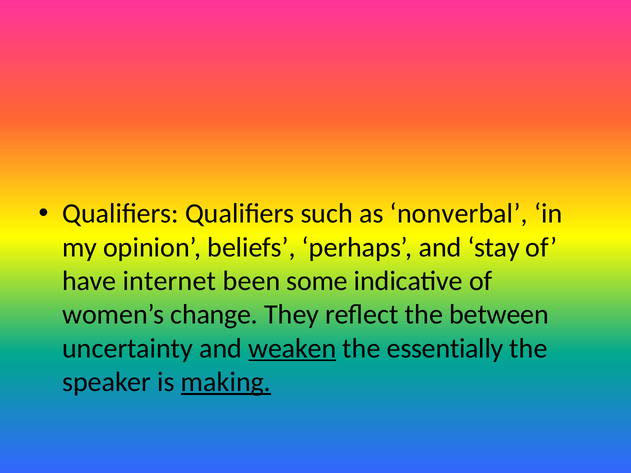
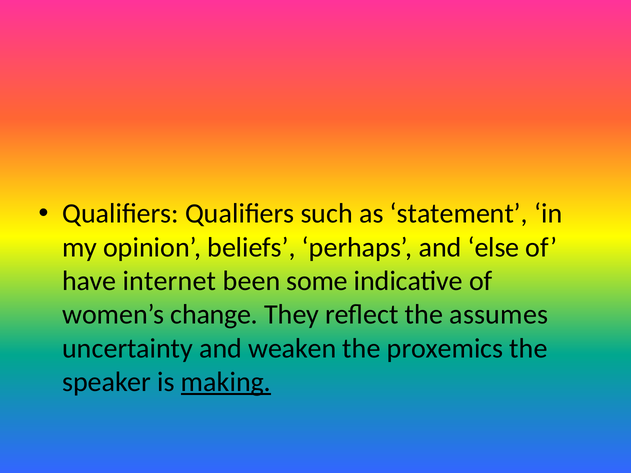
nonverbal: nonverbal -> statement (459, 214)
stay: stay -> else (494, 248)
between: between -> assumes (499, 315)
weaken underline: present -> none (292, 349)
essentially: essentially -> proxemics (445, 349)
